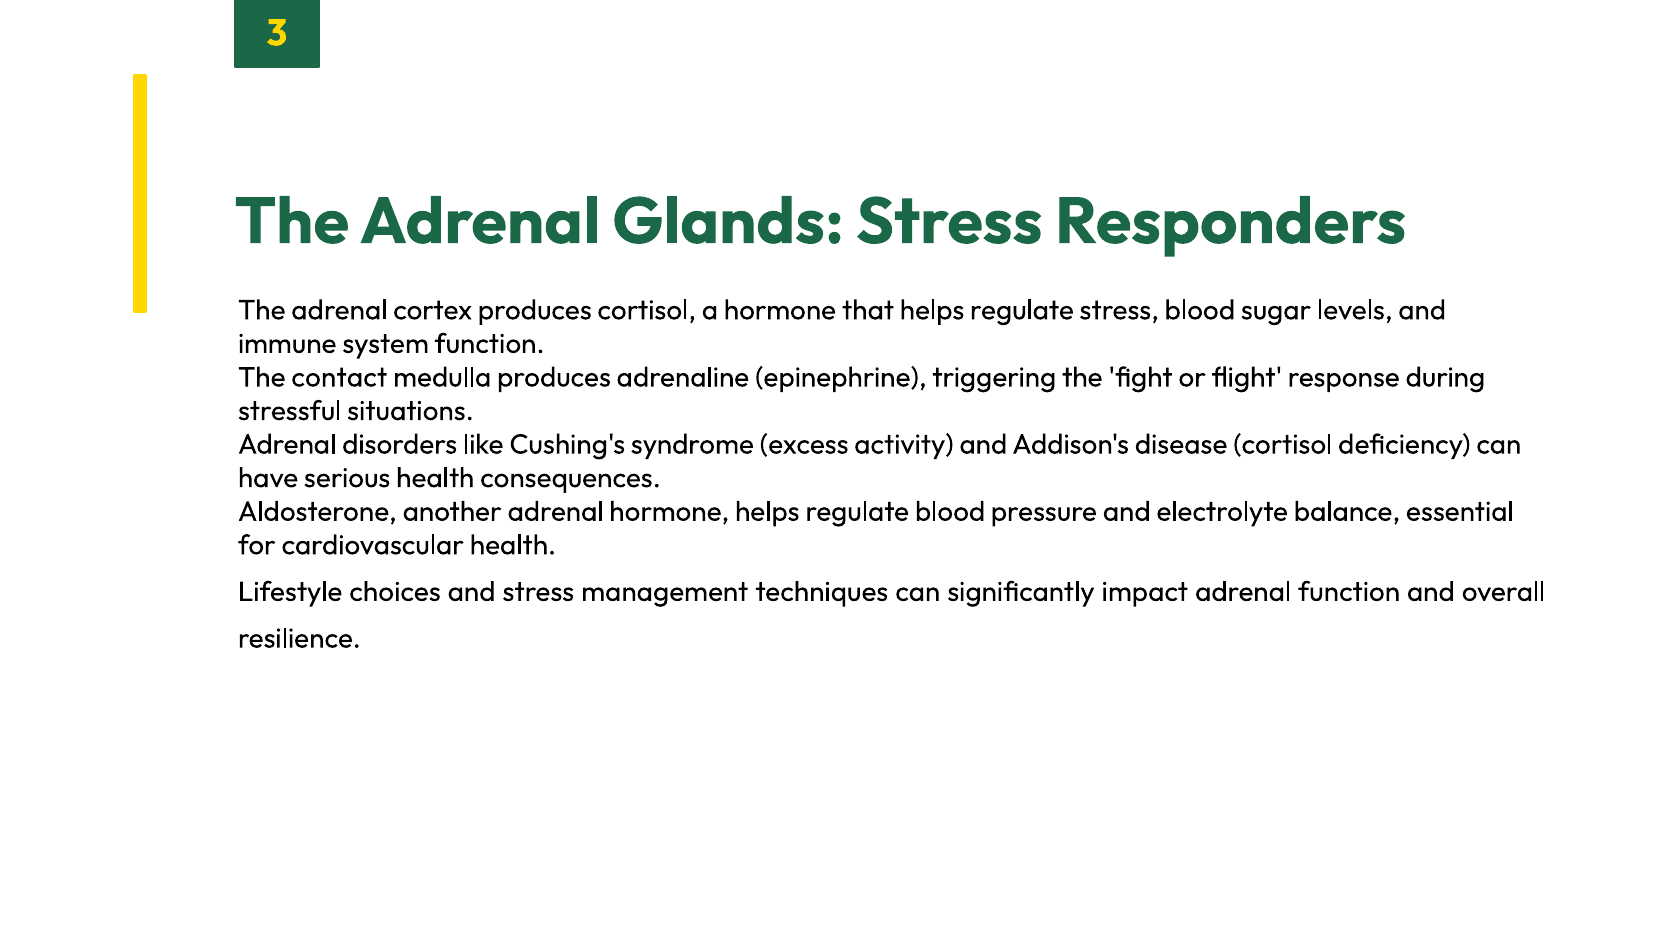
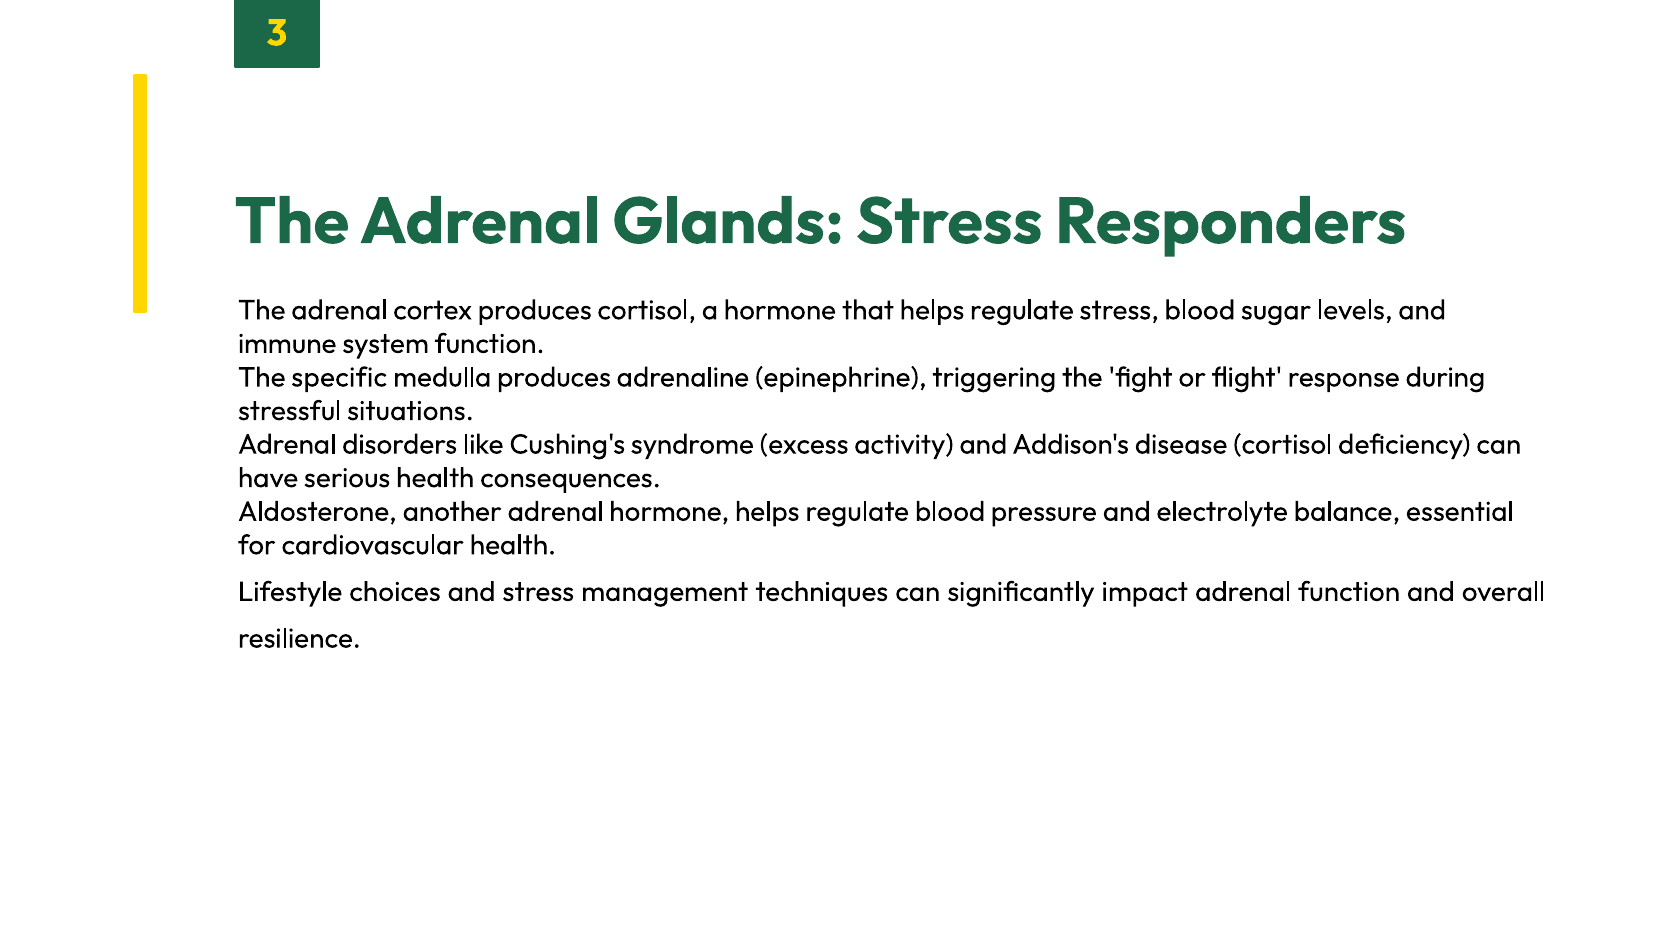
contact: contact -> specific (339, 377)
